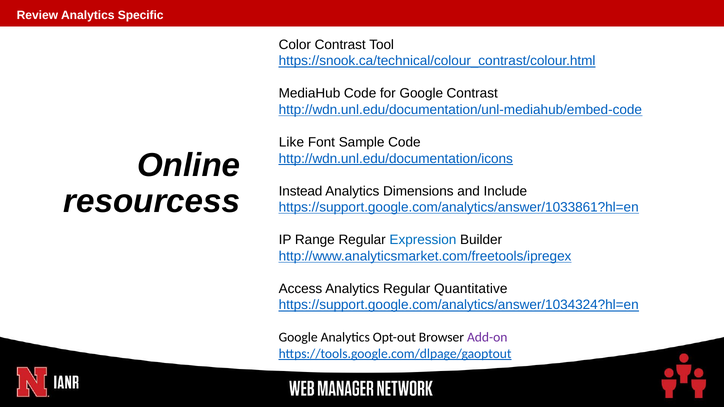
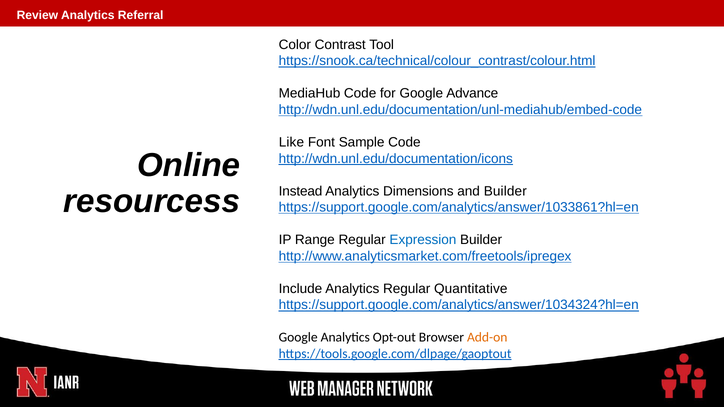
Specific: Specific -> Referral (141, 15)
Google Contrast: Contrast -> Advance (472, 94)
and Include: Include -> Builder (505, 191)
Access: Access -> Include (301, 289)
Add-on colour: purple -> orange (487, 338)
